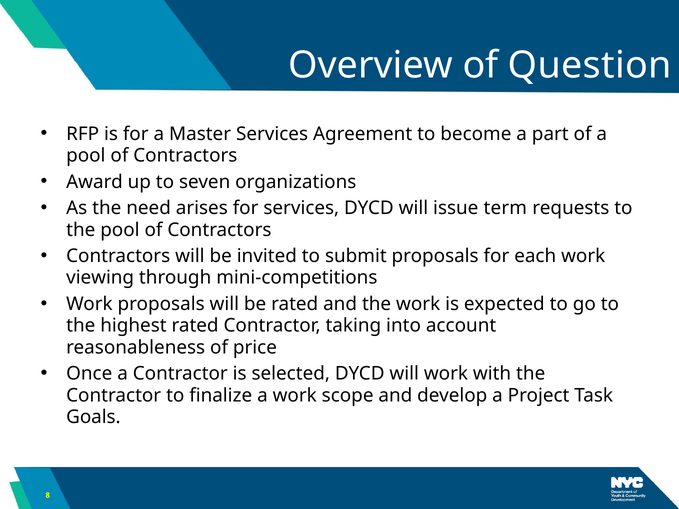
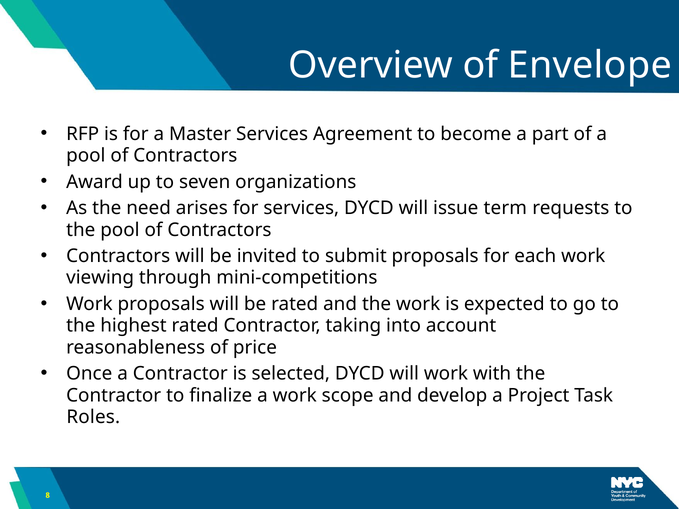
Question: Question -> Envelope (590, 65)
Goals: Goals -> Roles (93, 417)
